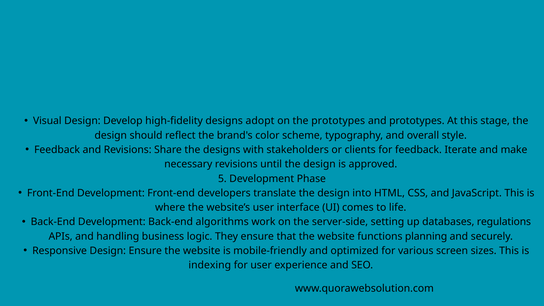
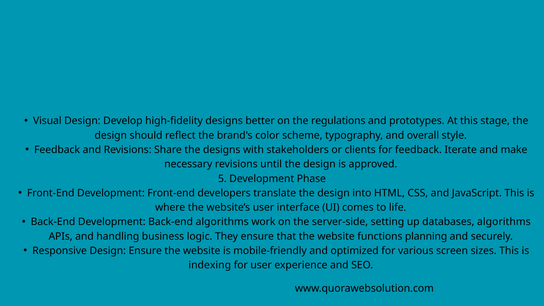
adopt: adopt -> better (260, 121)
the prototypes: prototypes -> regulations (338, 121)
databases regulations: regulations -> algorithms (504, 222)
